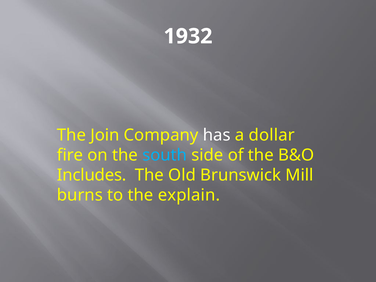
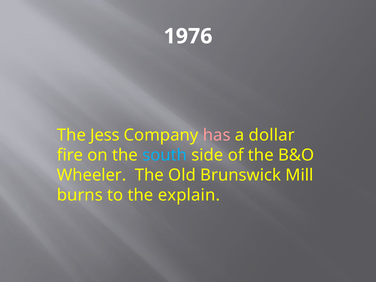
1932: 1932 -> 1976 (188, 36)
Join: Join -> Jess (105, 135)
has colour: white -> pink (217, 135)
Includes: Includes -> Wheeler (92, 175)
